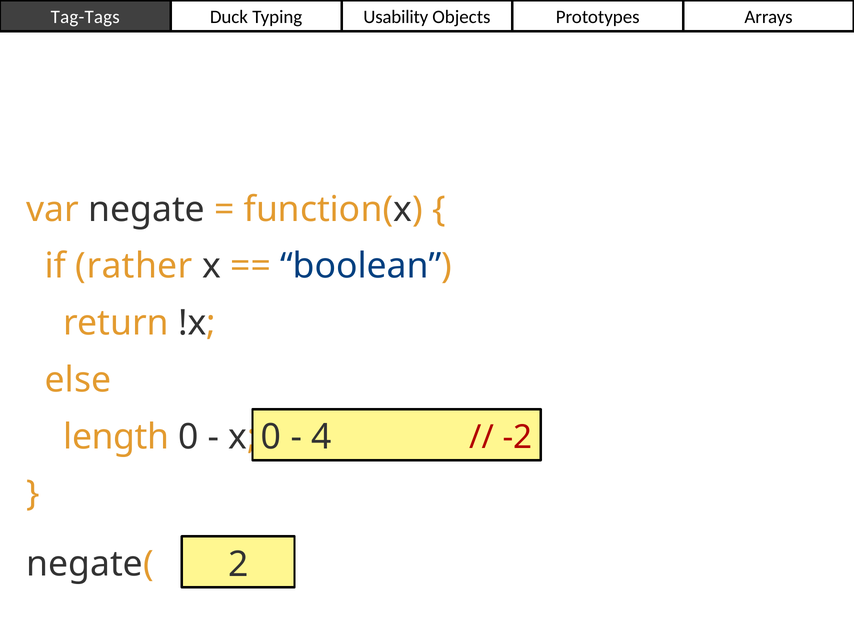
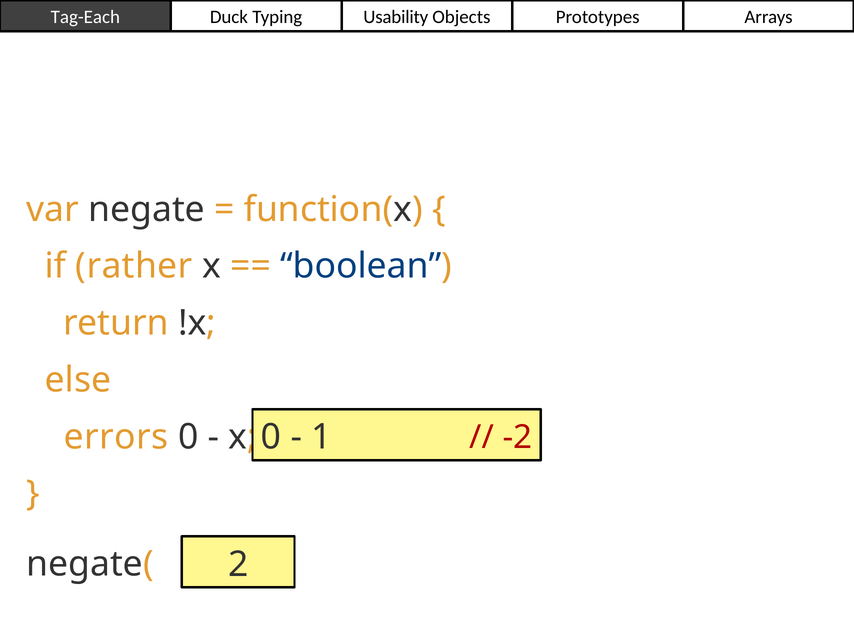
Tag-Tags: Tag-Tags -> Tag-Each (85, 17)
length: length -> errors (116, 437)
4: 4 -> 1 (321, 438)
